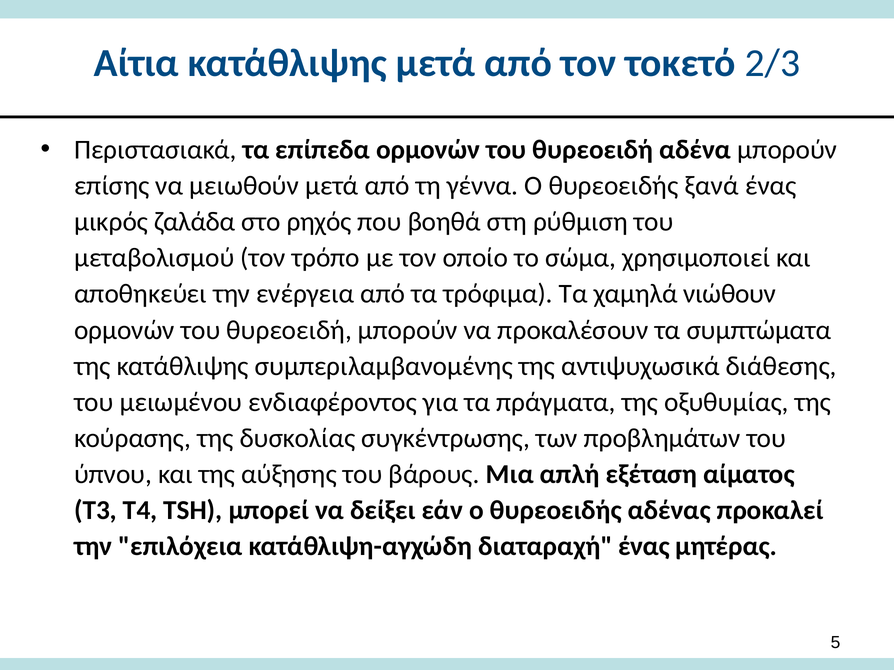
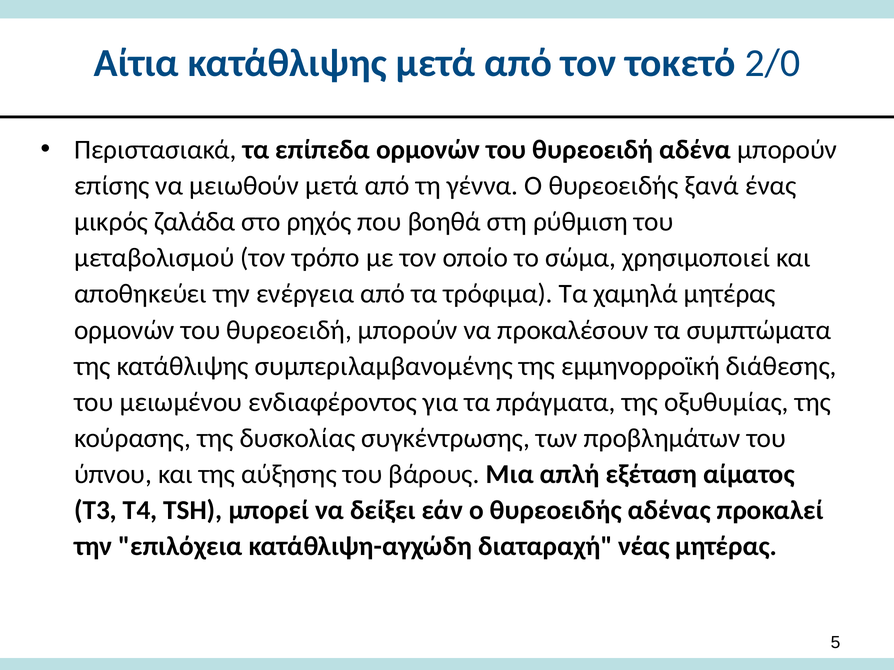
2/3: 2/3 -> 2/0 (773, 63)
χαμηλά νιώθουν: νιώθουν -> μητέρας (730, 294)
αντιψυχωσικά: αντιψυχωσικά -> εμμηνορροϊκή (641, 366)
διαταραχή ένας: ένας -> νέας (644, 546)
